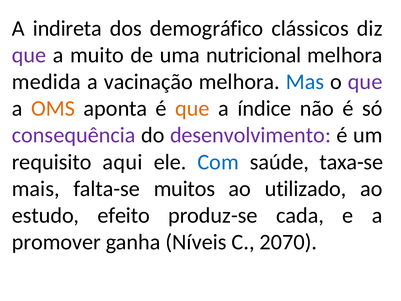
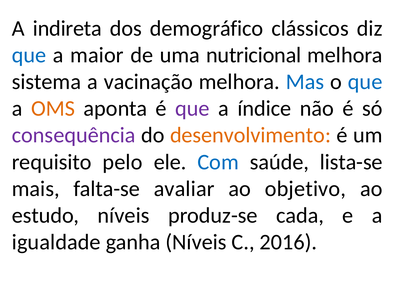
que colour: purple -> blue (29, 55)
muito: muito -> maior (97, 55)
medida: medida -> sistema (46, 82)
que colour: purple -> blue (365, 82)
que colour: orange -> purple (192, 108)
desenvolvimento colour: purple -> orange (250, 135)
aqui: aqui -> pelo (123, 162)
taxa-se: taxa-se -> lista-se (351, 162)
muitos: muitos -> avaliar (184, 189)
utilizado: utilizado -> objetivo (305, 189)
estudo efeito: efeito -> níveis (124, 215)
promover: promover -> igualdade (56, 242)
2070: 2070 -> 2016 (288, 242)
